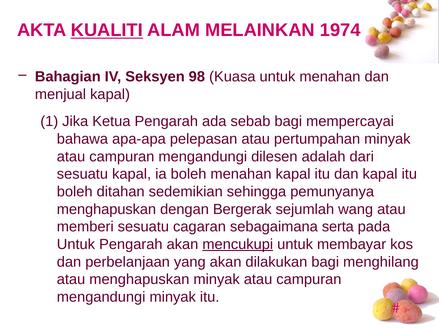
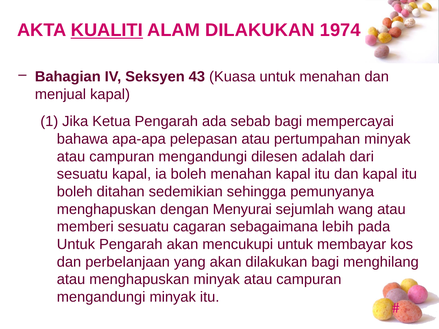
ALAM MELAINKAN: MELAINKAN -> DILAKUKAN (260, 30)
98: 98 -> 43 (197, 77)
Bergerak: Bergerak -> Menyurai (242, 209)
serta: serta -> lebih (338, 227)
mencukupi underline: present -> none (238, 244)
